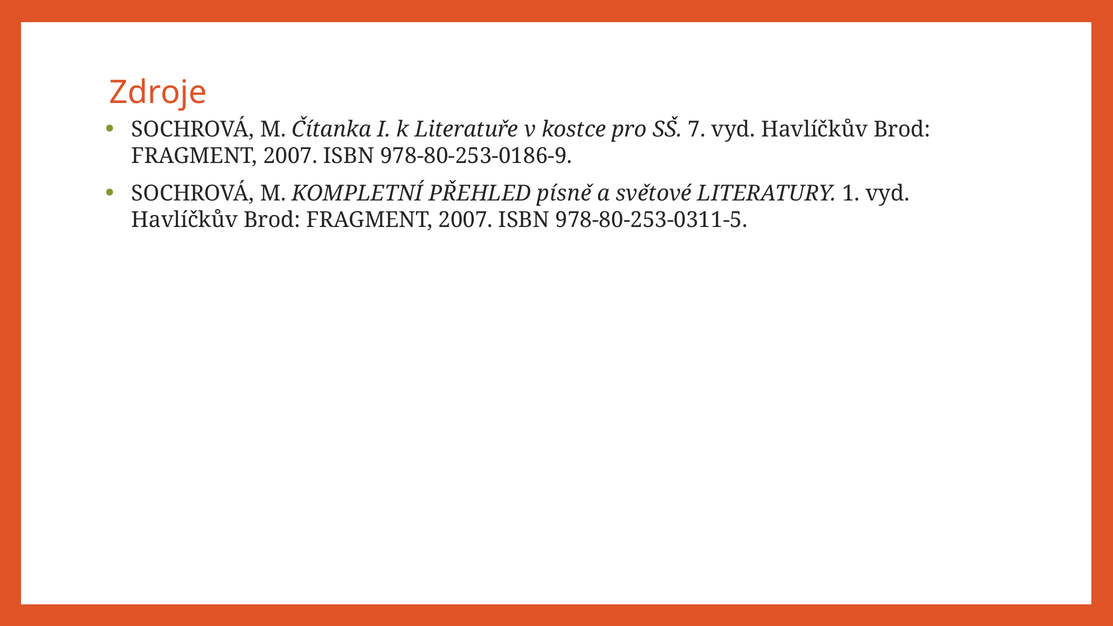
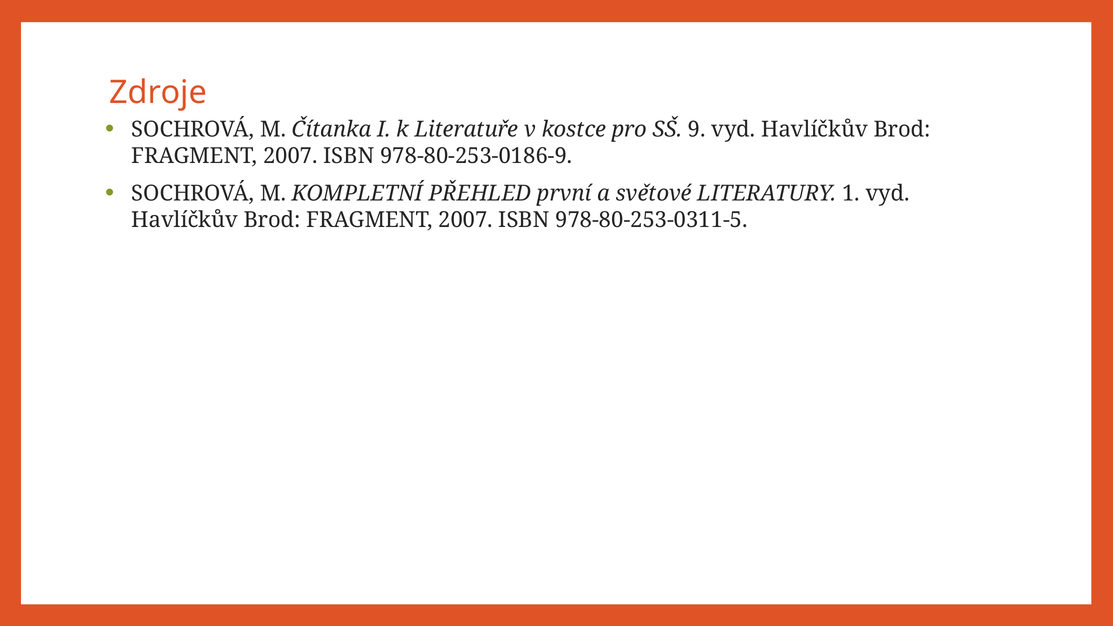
7: 7 -> 9 (697, 129)
písně: písně -> první (564, 194)
